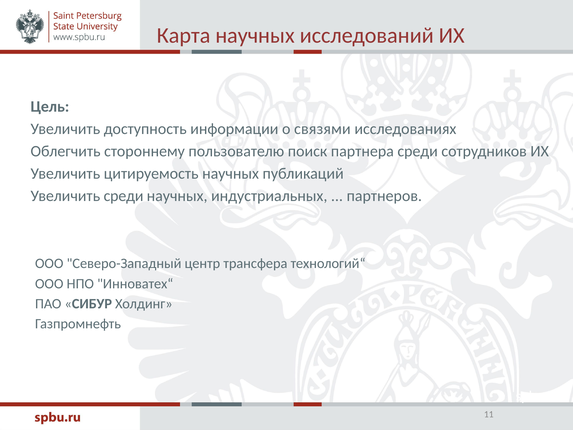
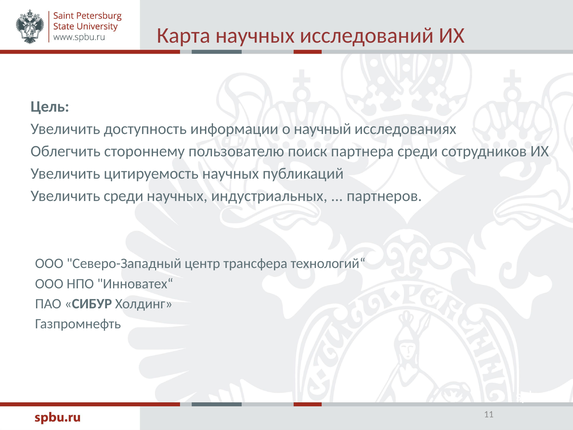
связями: связями -> научный (323, 129)
